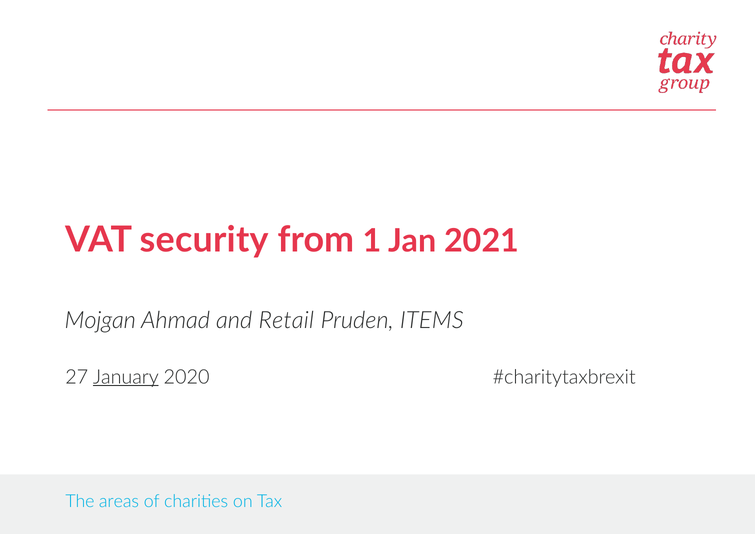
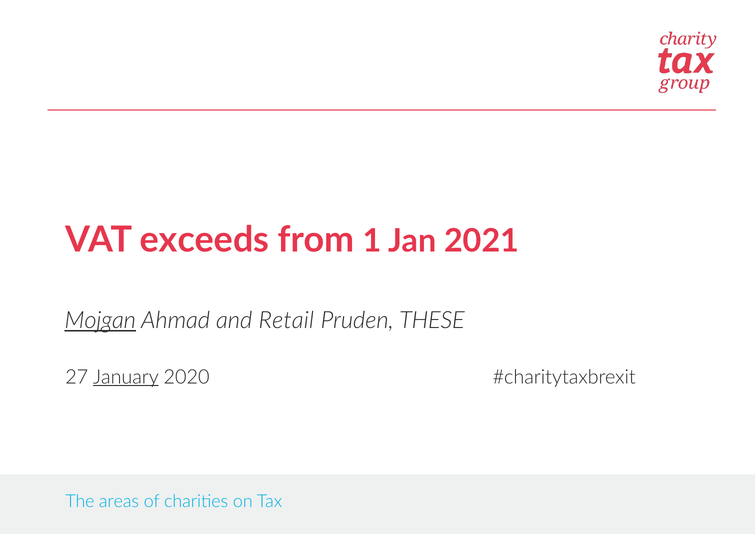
security: security -> exceeds (204, 240)
Mojgan underline: none -> present (100, 321)
ITEMS: ITEMS -> THESE (432, 321)
